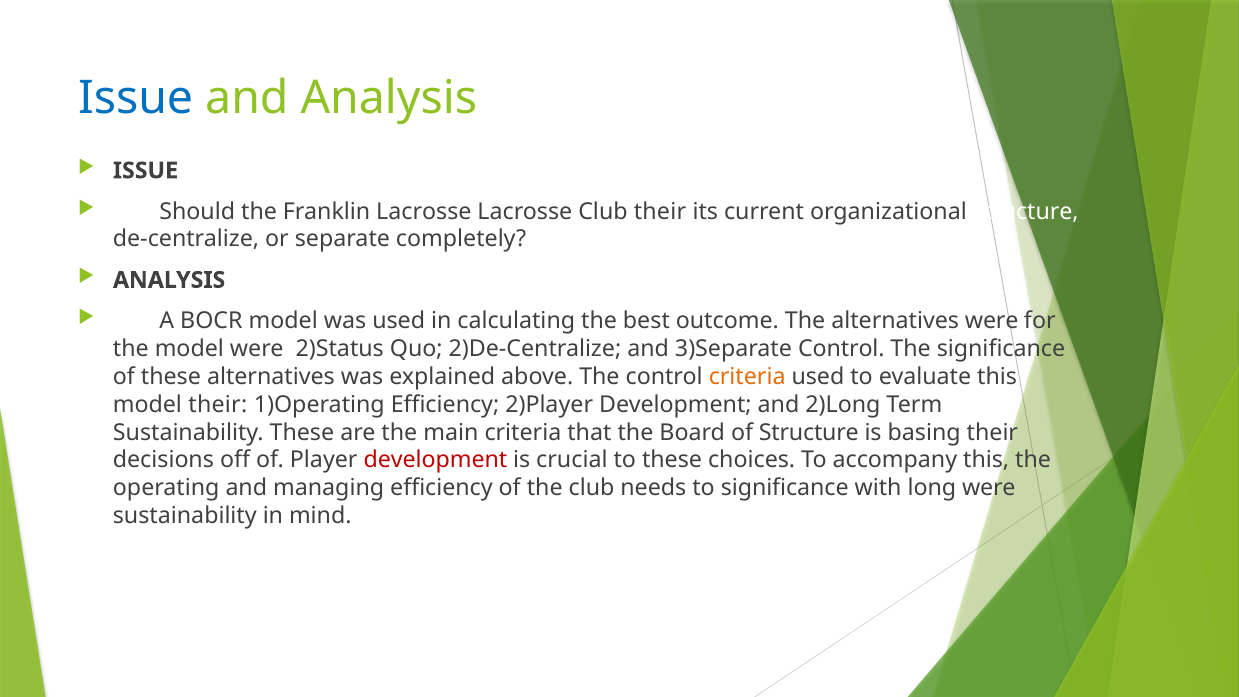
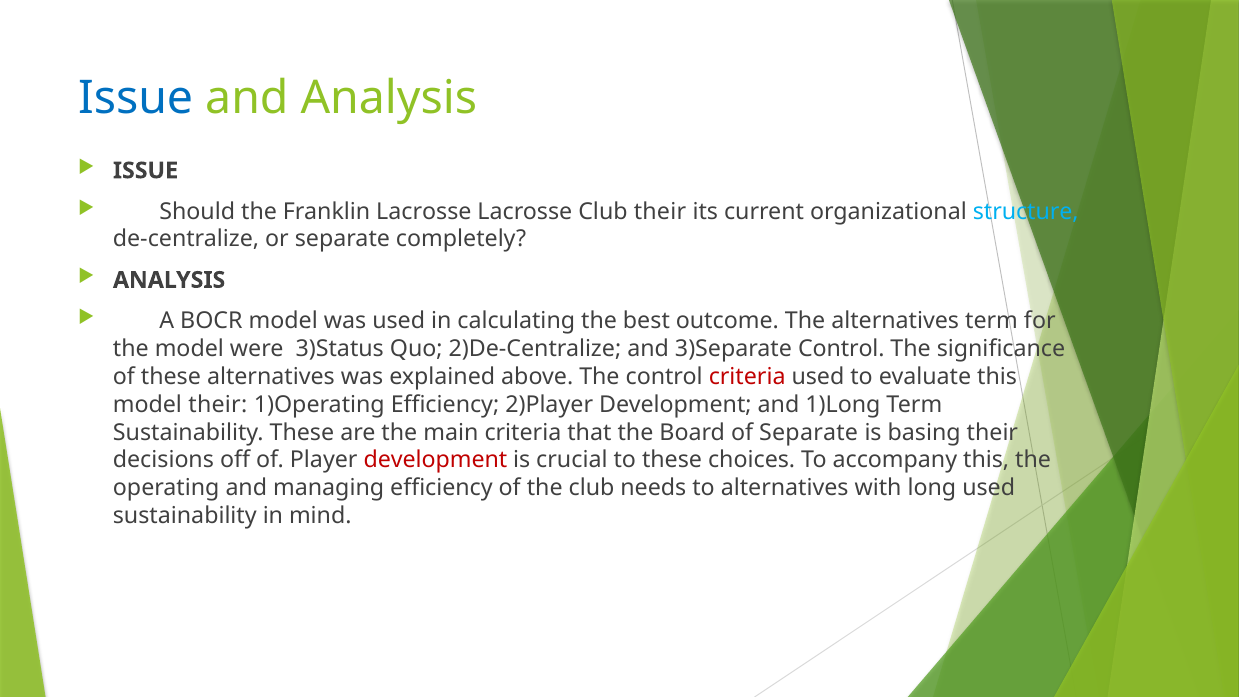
structure colour: white -> light blue (1026, 211)
alternatives were: were -> term (992, 321)
2)Status: 2)Status -> 3)Status (340, 349)
criteria colour: orange -> red (747, 377)
2)Long: 2)Long -> 1)Long (843, 404)
of Structure: Structure -> Separate (809, 432)
to significance: significance -> alternatives (785, 488)
long were: were -> used (989, 488)
